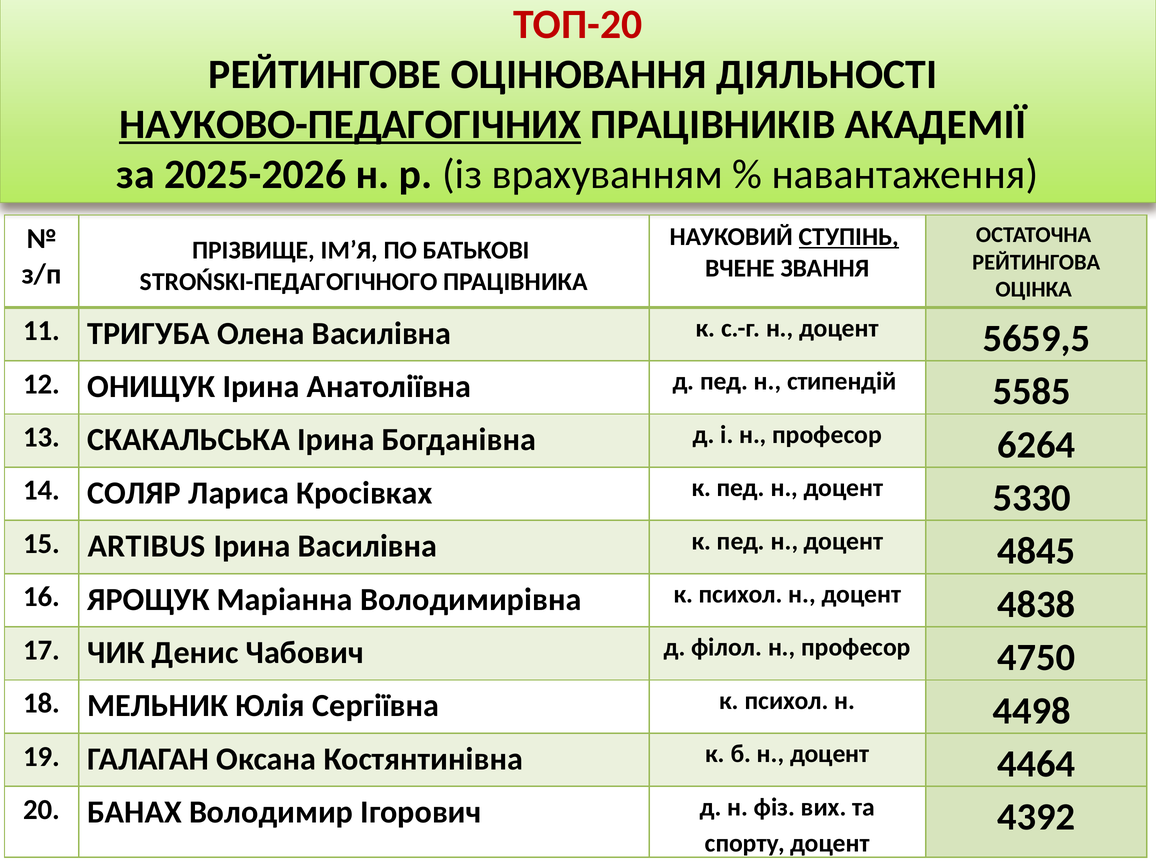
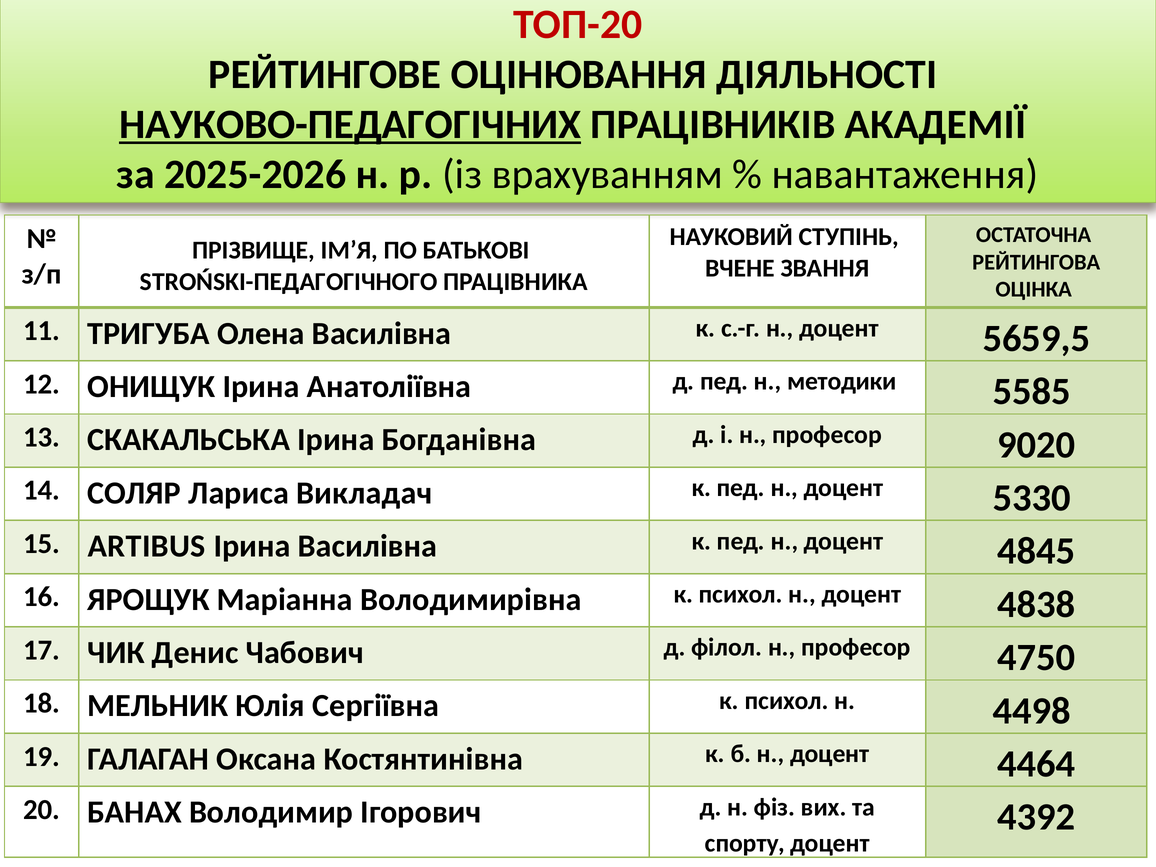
СТУПІНЬ underline: present -> none (849, 237)
стипендій: стипендій -> методики (842, 381)
6264: 6264 -> 9020 (1036, 445)
Кросівках: Кросівках -> Викладач (364, 493)
